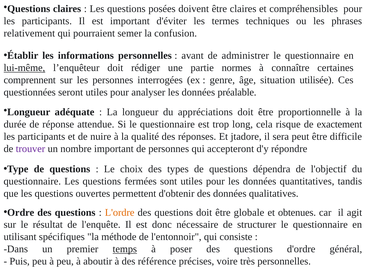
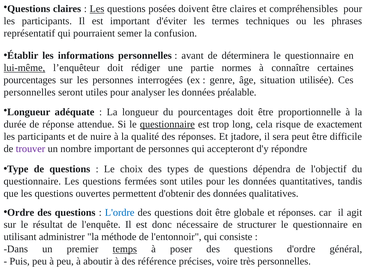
Les underline: none -> present (97, 9)
relativement: relativement -> représentatif (29, 33)
administrer: administrer -> déterminera (245, 55)
comprennent: comprennent -> pourcentages (30, 80)
questionnées: questionnées -> personnelles (30, 92)
du appréciations: appréciations -> pourcentages (205, 112)
questionnaire underline: none -> present (167, 124)
L'ordre colour: orange -> blue (120, 212)
et obtenues: obtenues -> réponses (297, 212)
spécifiques: spécifiques -> administrer (62, 236)
